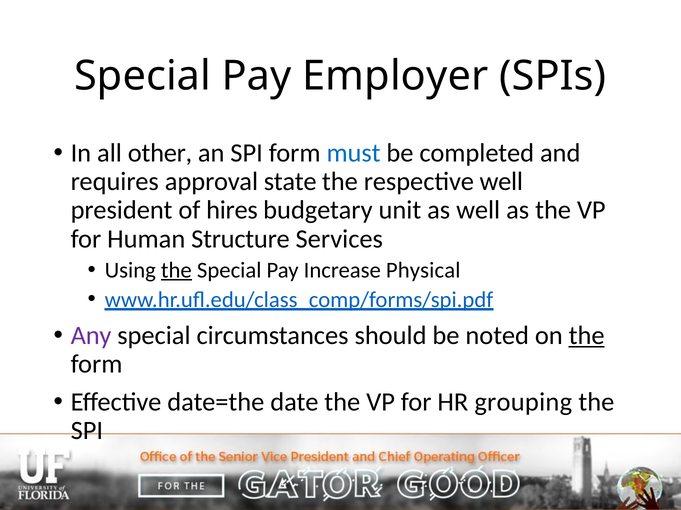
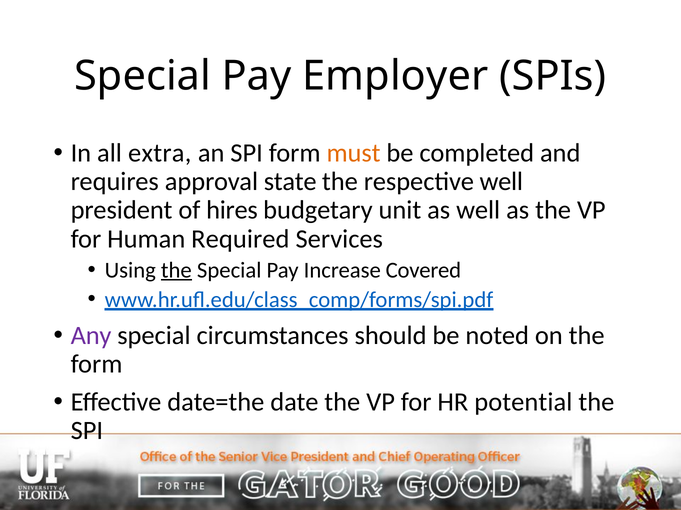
other: other -> extra (160, 153)
must colour: blue -> orange (354, 153)
Structure: Structure -> Required (240, 239)
Physical: Physical -> Covered (423, 270)
the underline: present -> none (587, 336)
grouping: grouping -> potential (523, 403)
